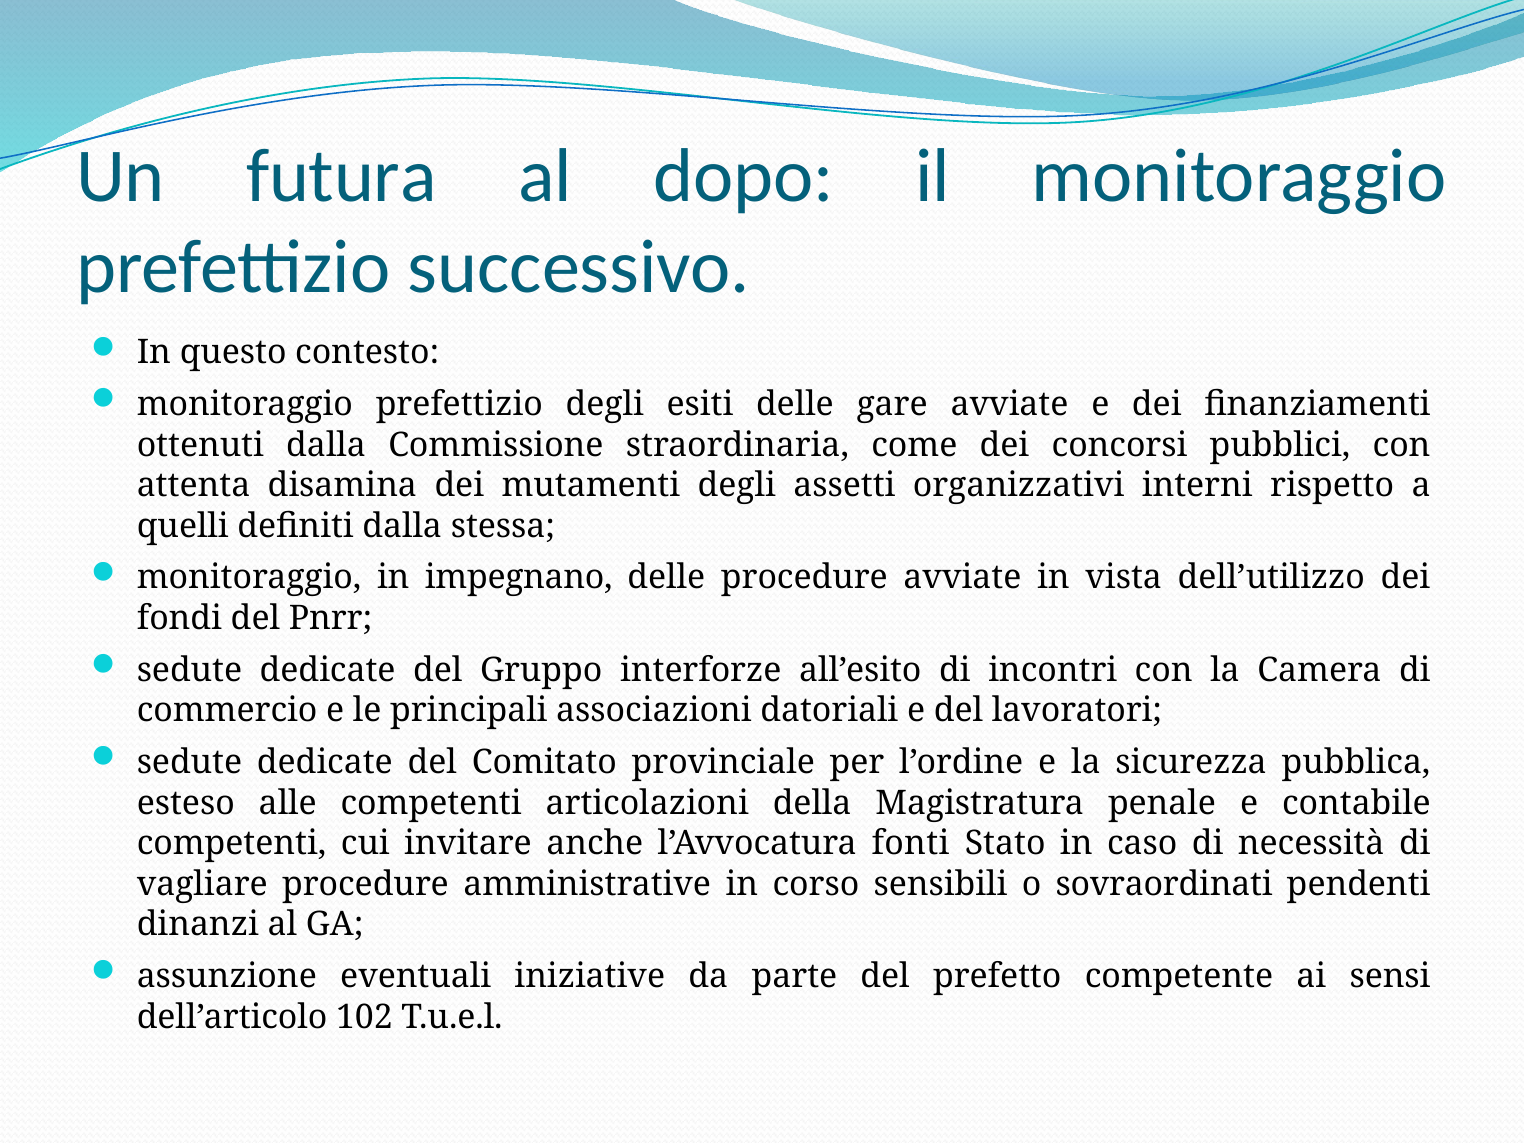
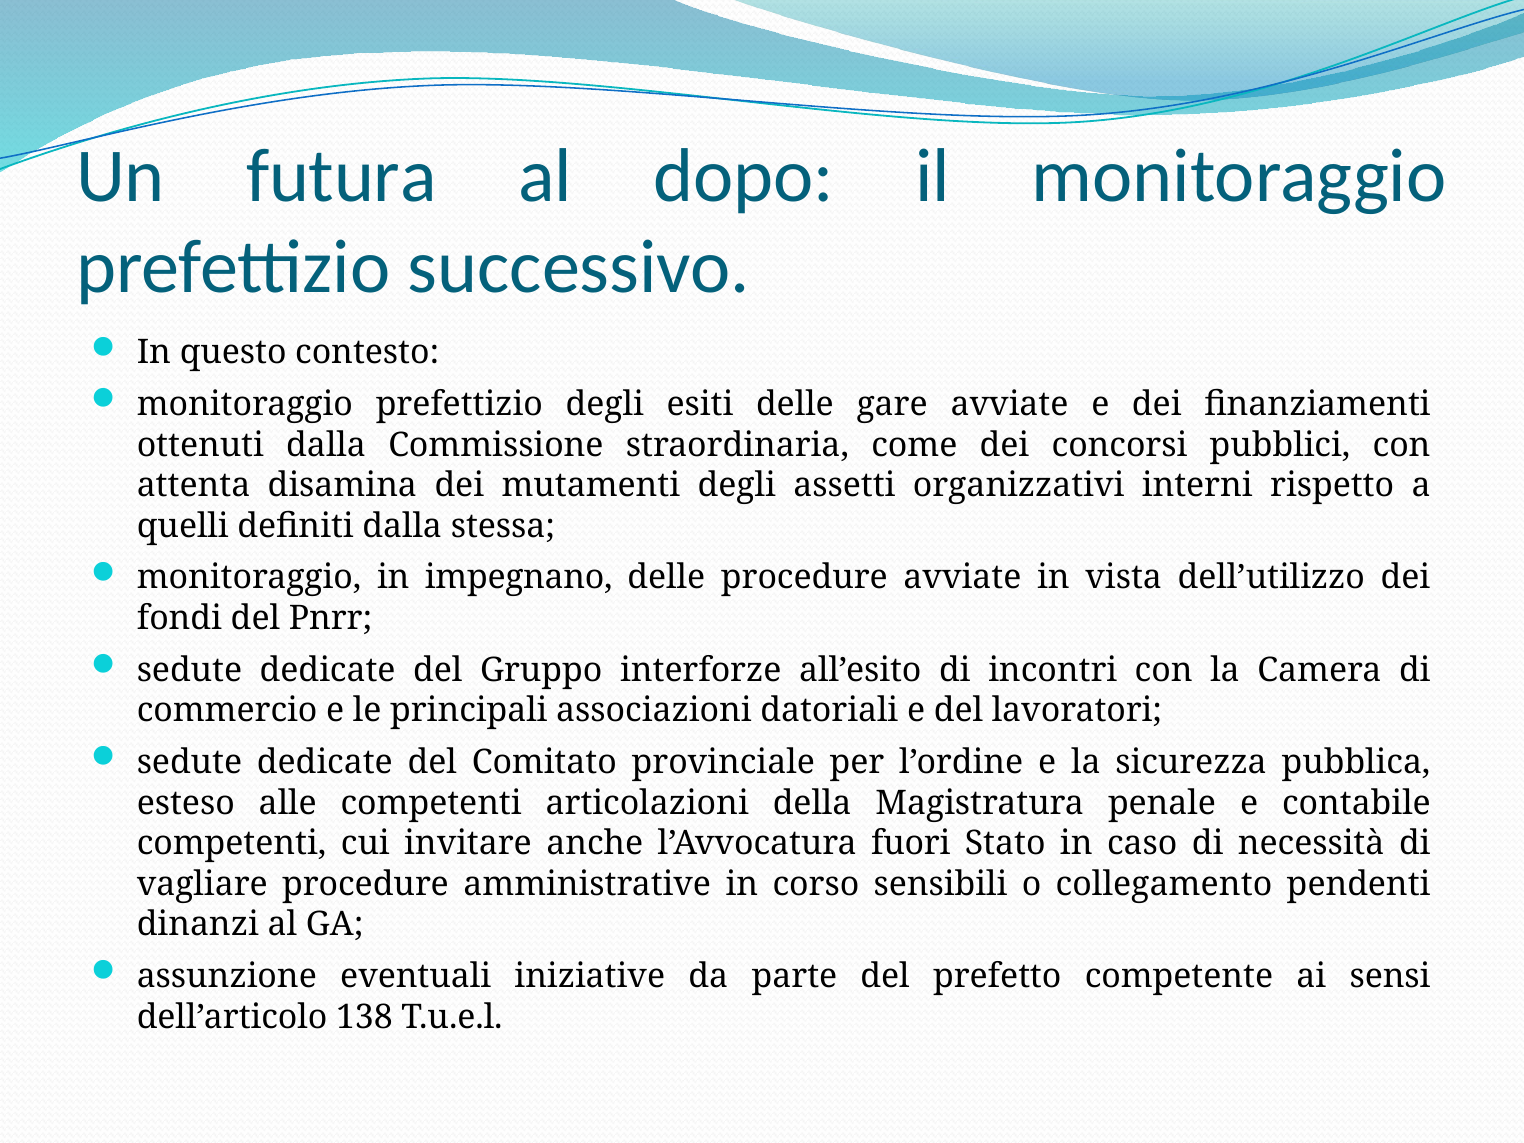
fonti: fonti -> fuori (911, 843)
sovraordinati: sovraordinati -> collegamento (1164, 884)
102: 102 -> 138 (364, 1017)
